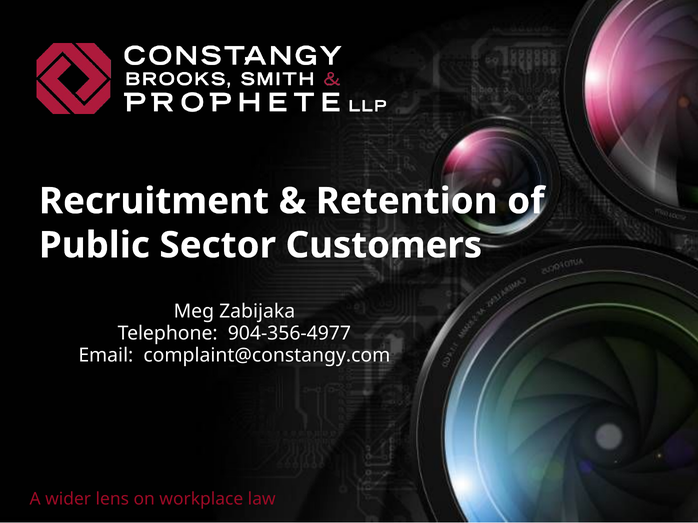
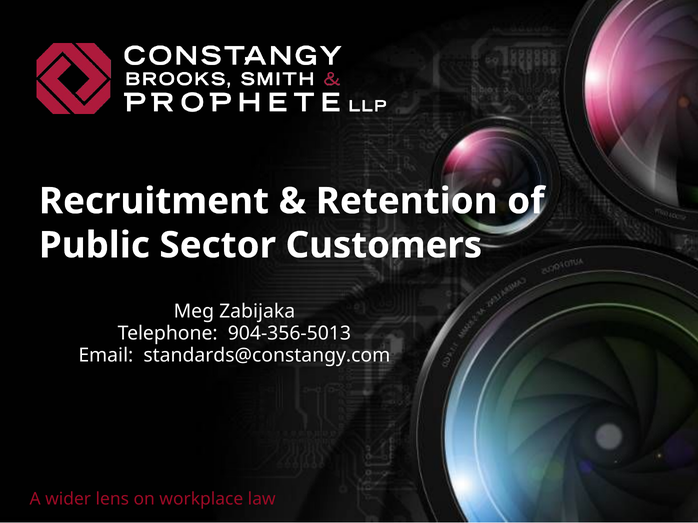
904-356-4977: 904-356-4977 -> 904-356-5013 (289, 334)
complaint@constangy.com: complaint@constangy.com -> standards@constangy.com (267, 356)
